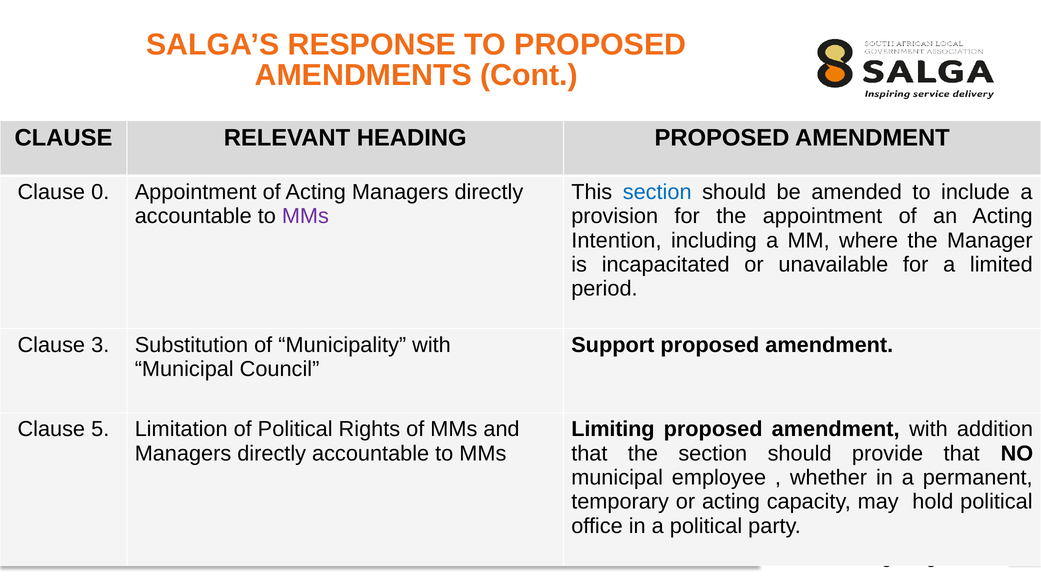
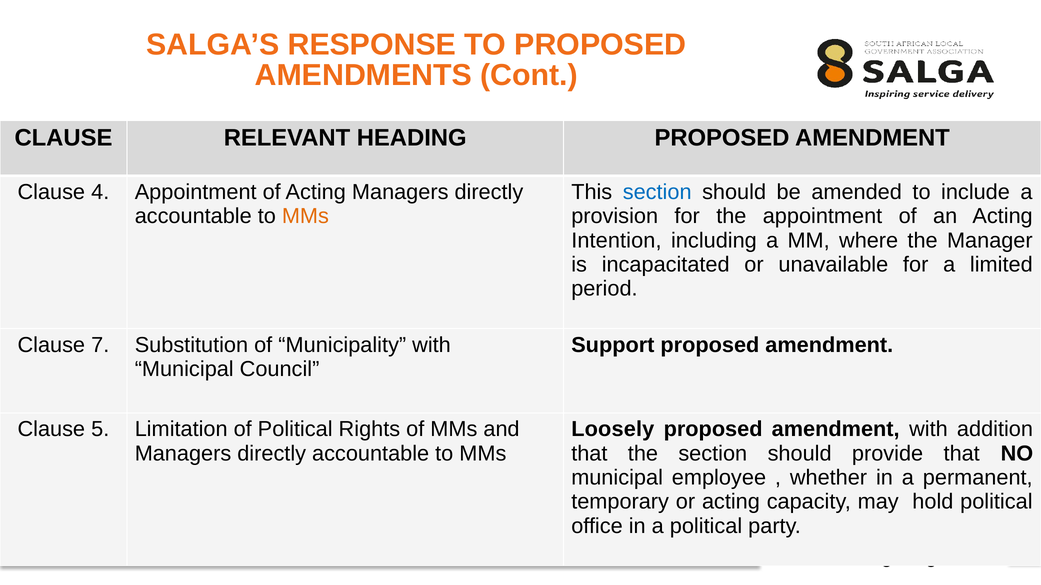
0: 0 -> 4 (100, 192)
MMs colour: purple -> orange (305, 217)
3: 3 -> 7 (100, 345)
Limiting: Limiting -> Loosely (613, 430)
